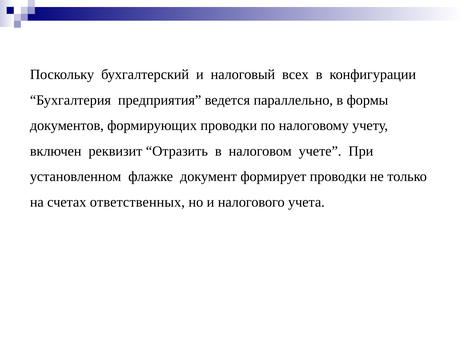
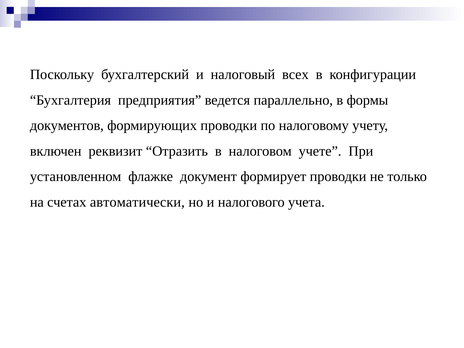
ответственных: ответственных -> автоматически (137, 202)
